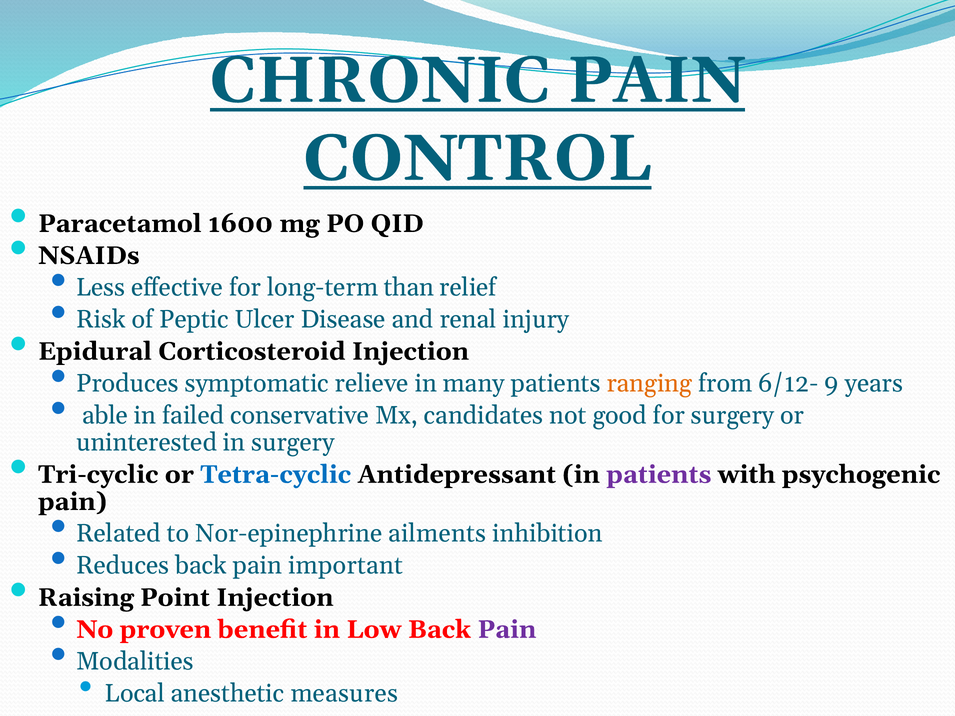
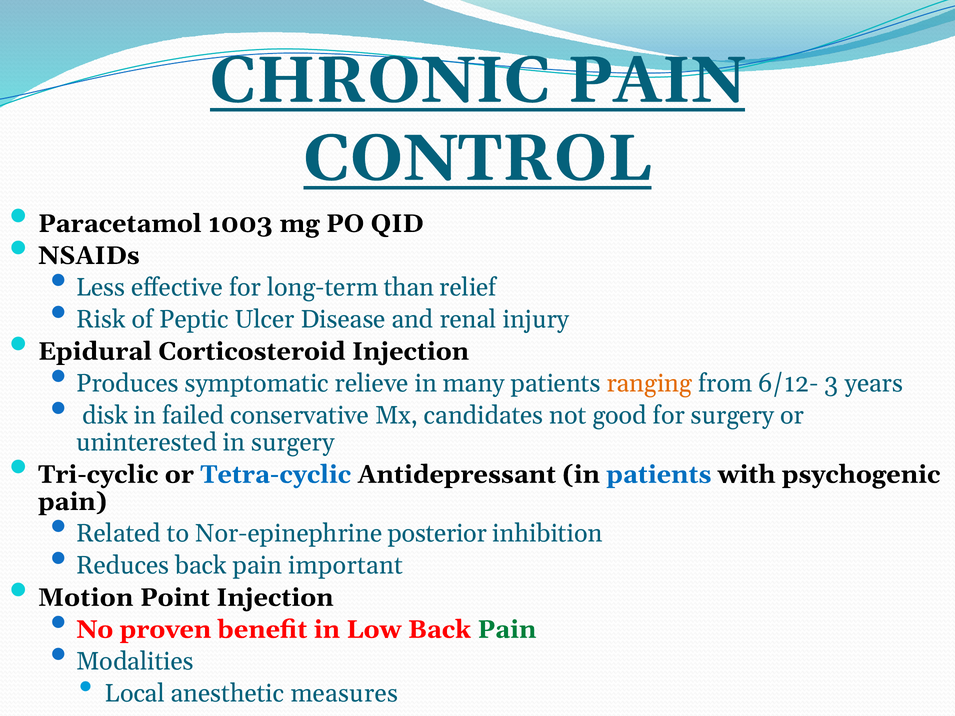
1600: 1600 -> 1003 (240, 224)
9: 9 -> 3 (831, 383)
able: able -> disk (105, 415)
patients colour: purple -> blue (659, 475)
ailments: ailments -> posterior (437, 534)
Raising: Raising -> Motion (86, 598)
Pain colour: purple -> green (507, 630)
